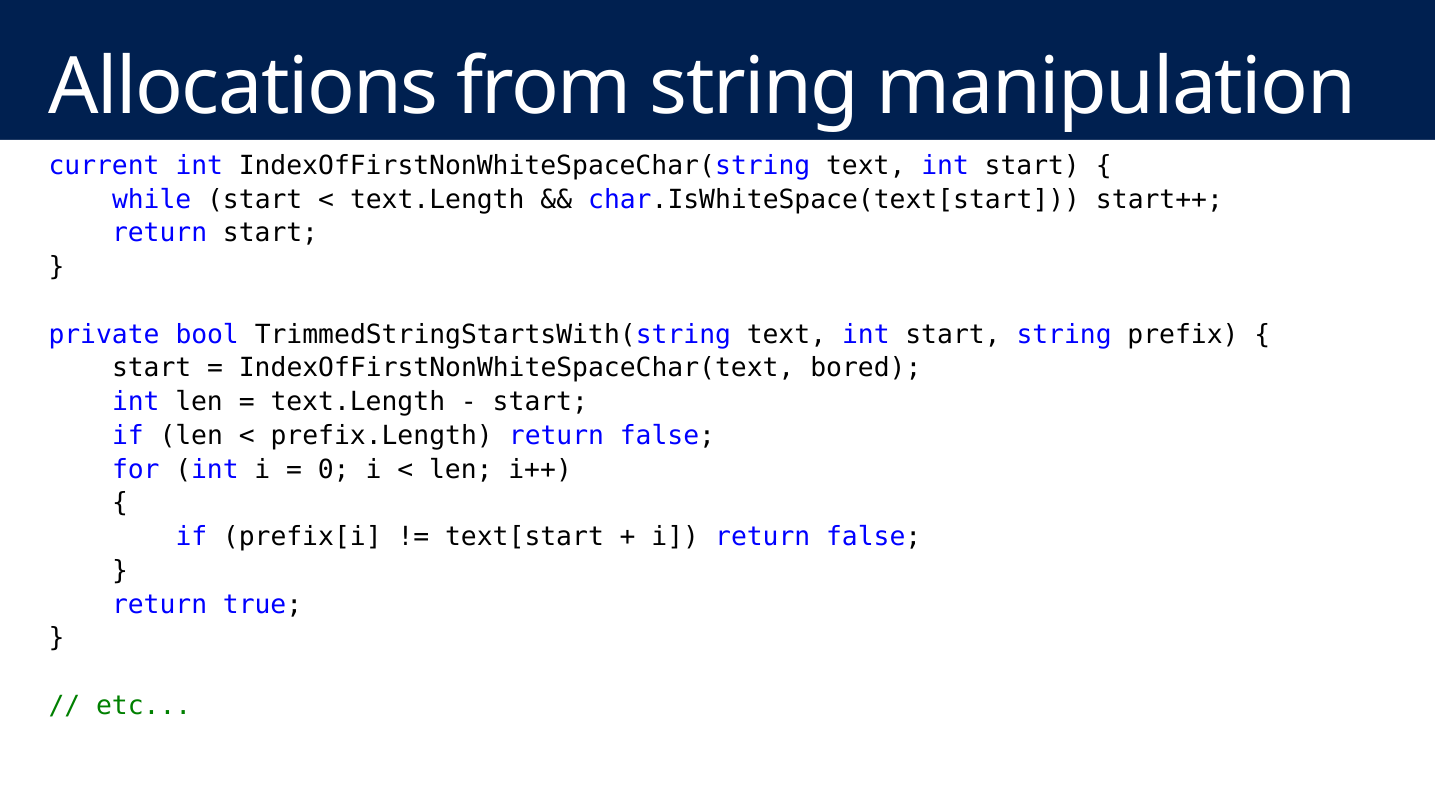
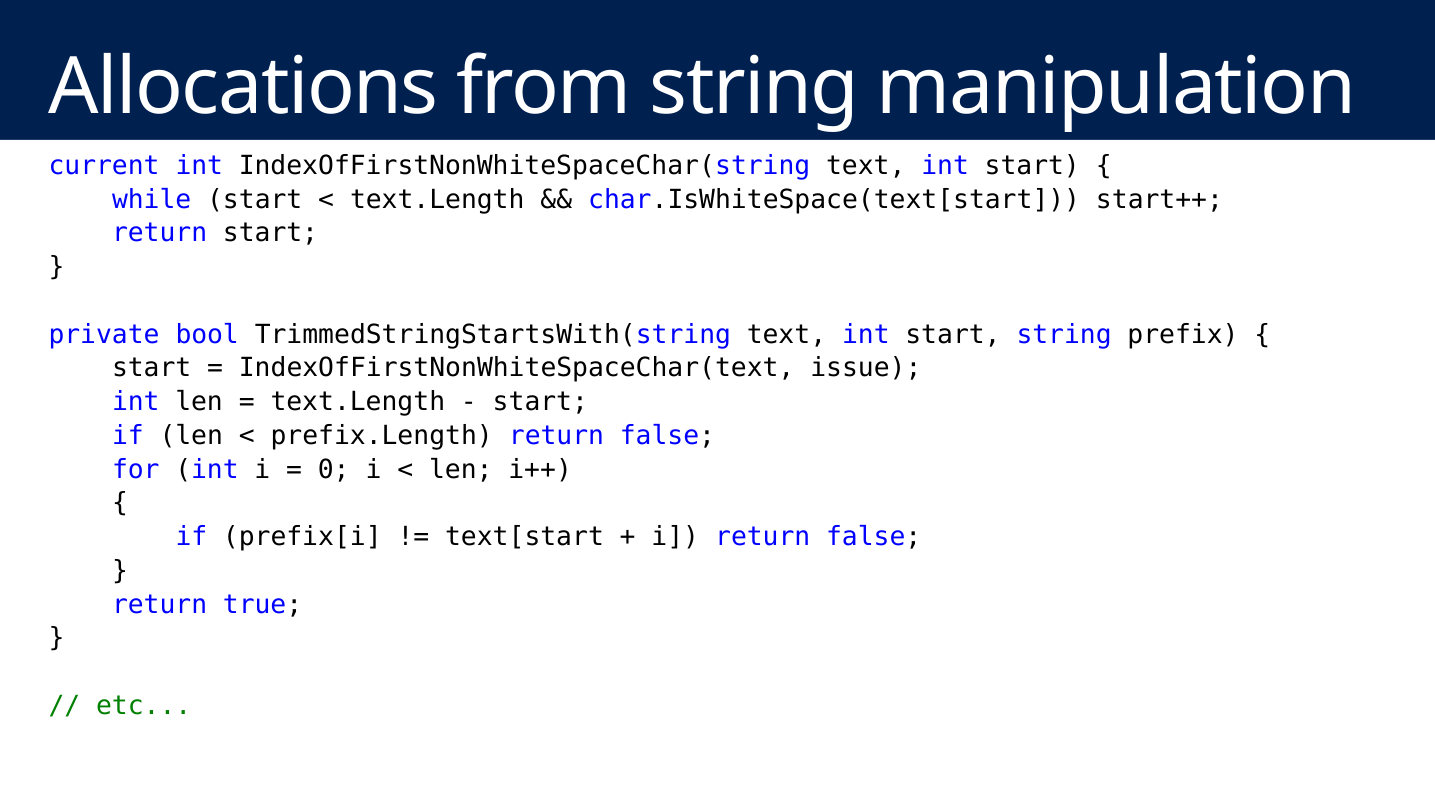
bored: bored -> issue (866, 368)
